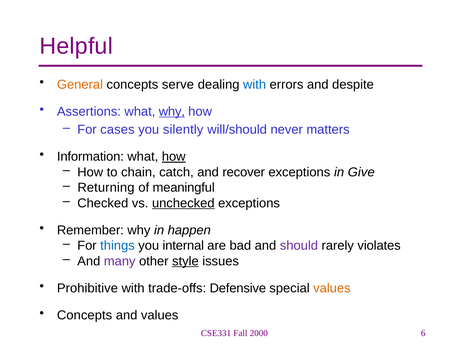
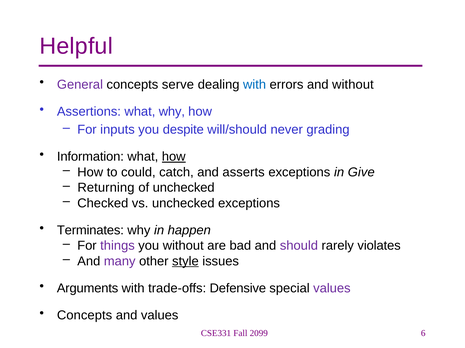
General colour: orange -> purple (80, 85)
and despite: despite -> without (353, 85)
why underline: present -> none (172, 112)
cases: cases -> inputs (117, 130)
silently: silently -> despite (183, 130)
matters: matters -> grading (328, 130)
chain: chain -> could (138, 173)
recover: recover -> asserts (244, 173)
of meaningful: meaningful -> unchecked (184, 188)
unchecked underline: present -> none (183, 204)
Remember: Remember -> Terminates (90, 231)
things colour: blue -> purple (117, 246)
you internal: internal -> without (183, 246)
Prohibitive: Prohibitive -> Arguments (88, 289)
values colour: orange -> purple (332, 289)
2000: 2000 -> 2099 (259, 334)
